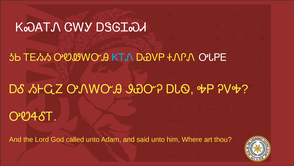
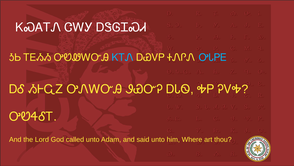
ᎤᏓᏢᎬ colour: white -> light blue (213, 57)
